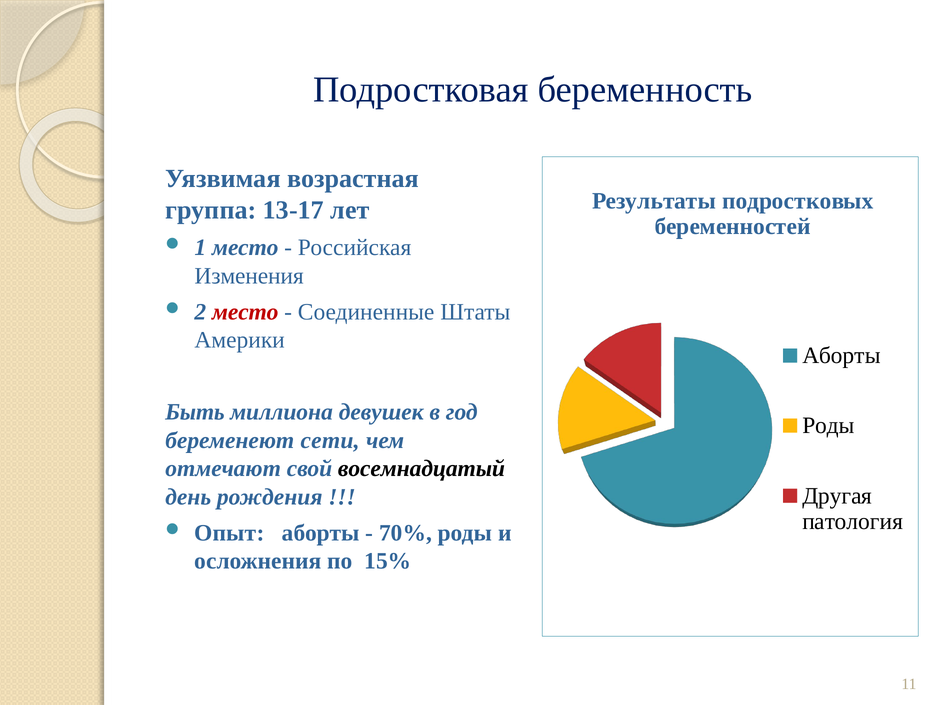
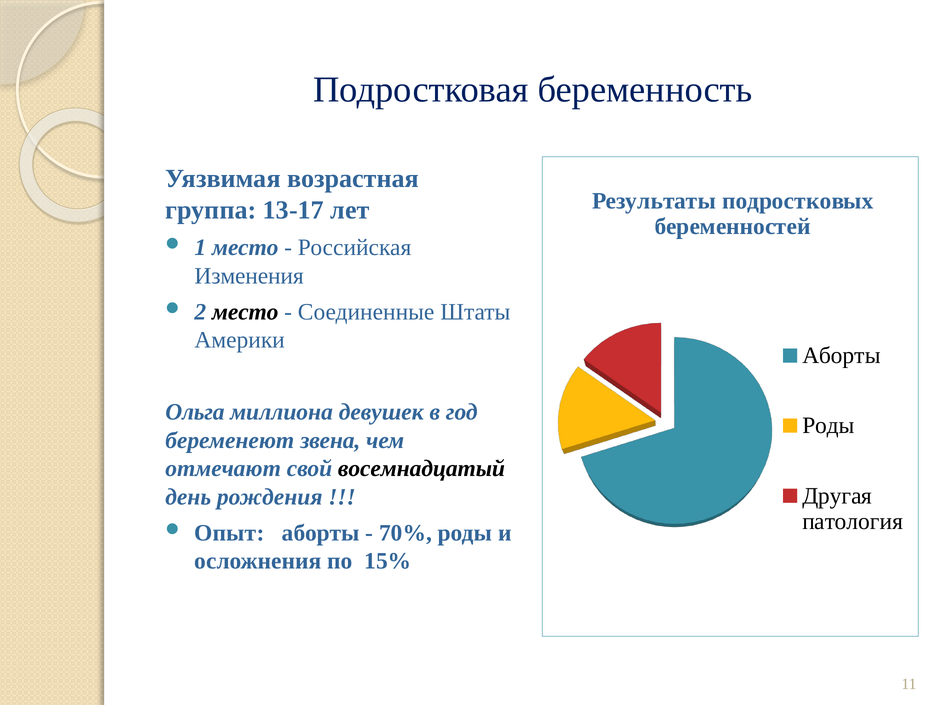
место colour: red -> black (245, 312)
Быть: Быть -> Ольга (195, 412)
сети: сети -> звена (330, 440)
